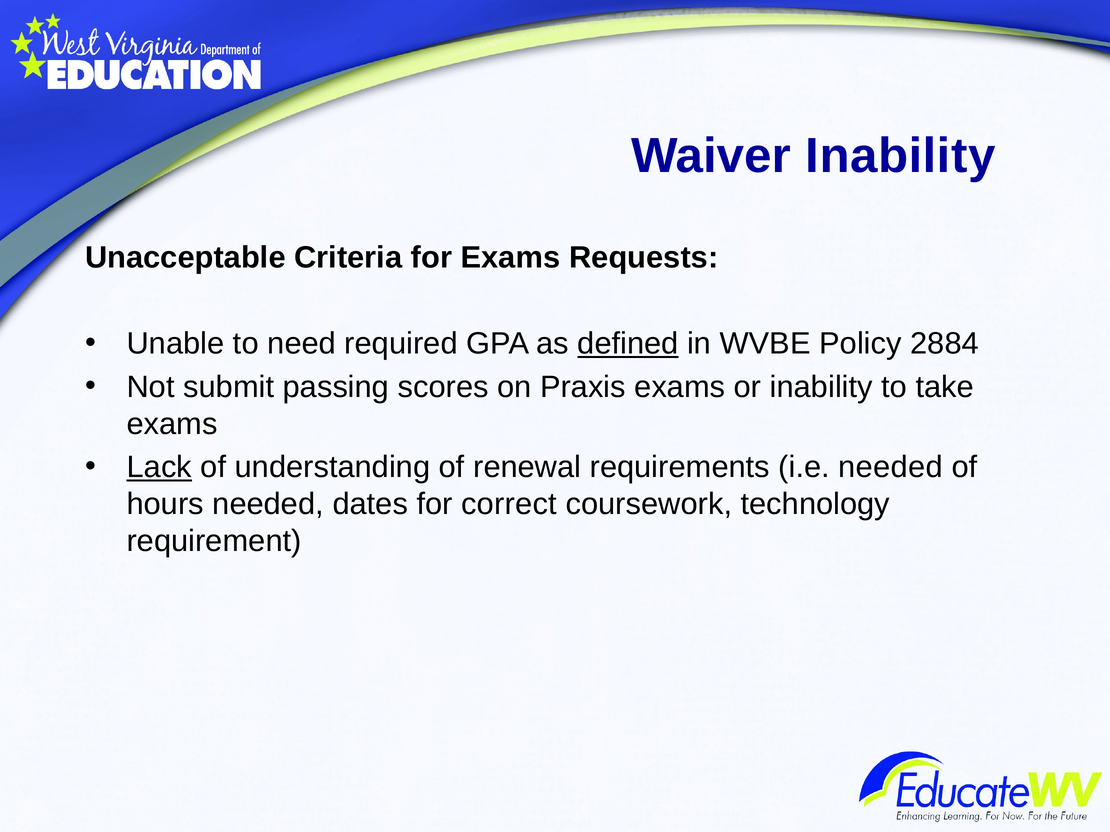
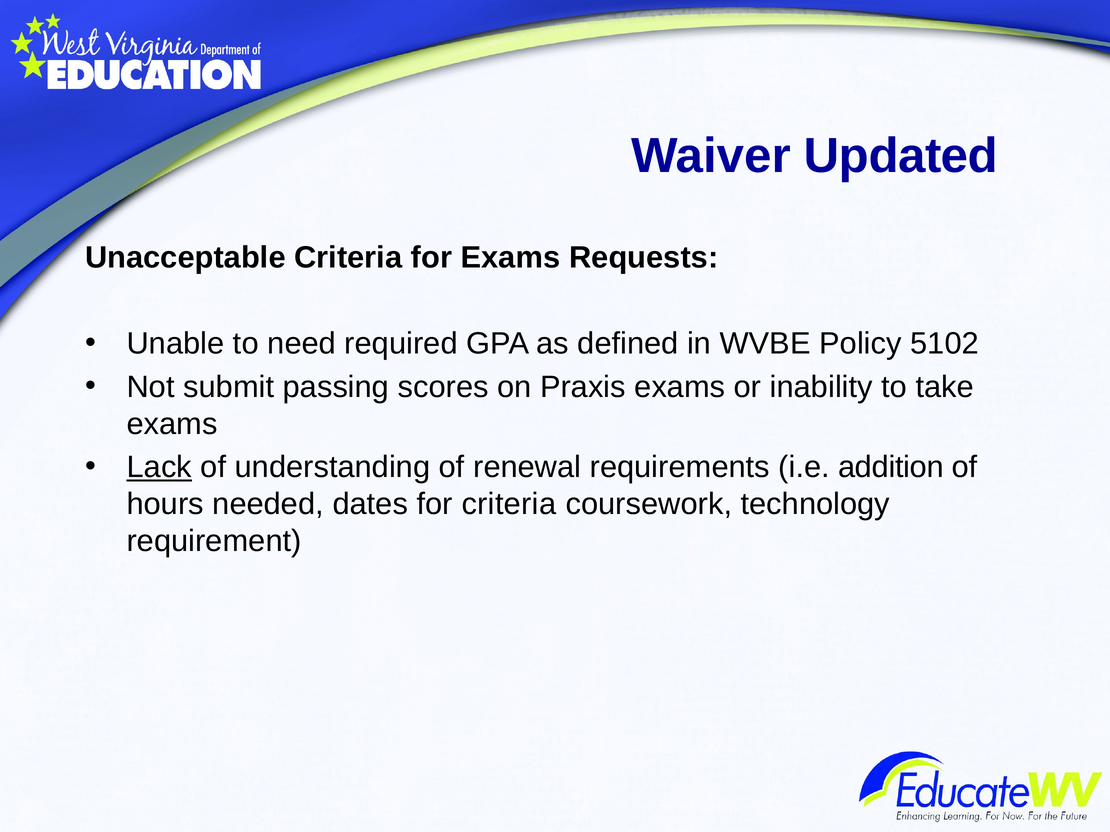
Waiver Inability: Inability -> Updated (901, 156)
defined underline: present -> none (628, 344)
2884: 2884 -> 5102 (945, 344)
i.e needed: needed -> addition (891, 467)
for correct: correct -> criteria (509, 505)
